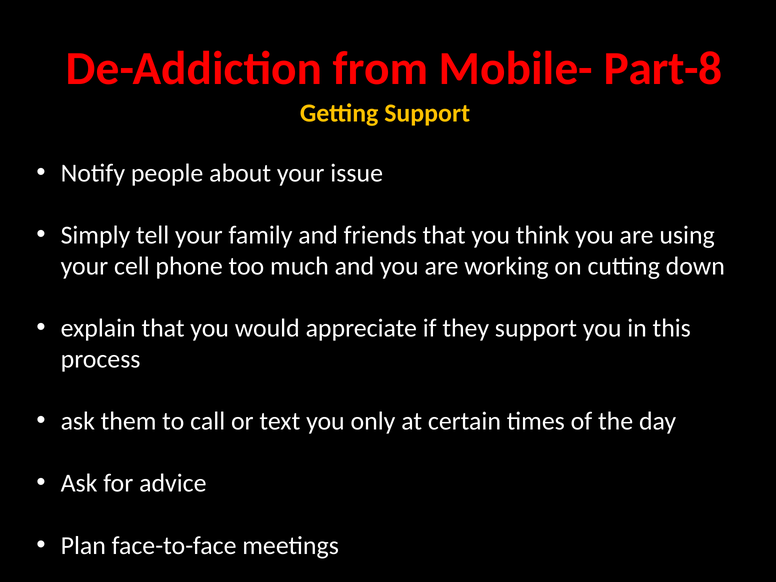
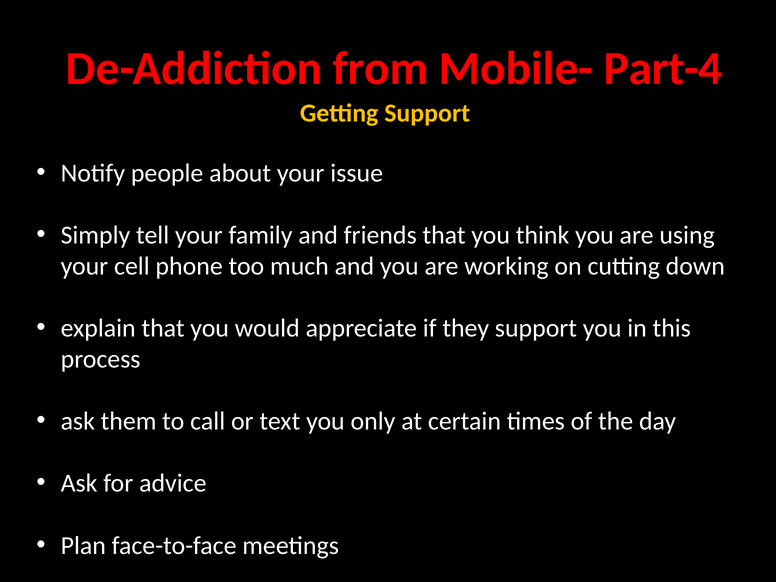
Part-8: Part-8 -> Part-4 (663, 69)
